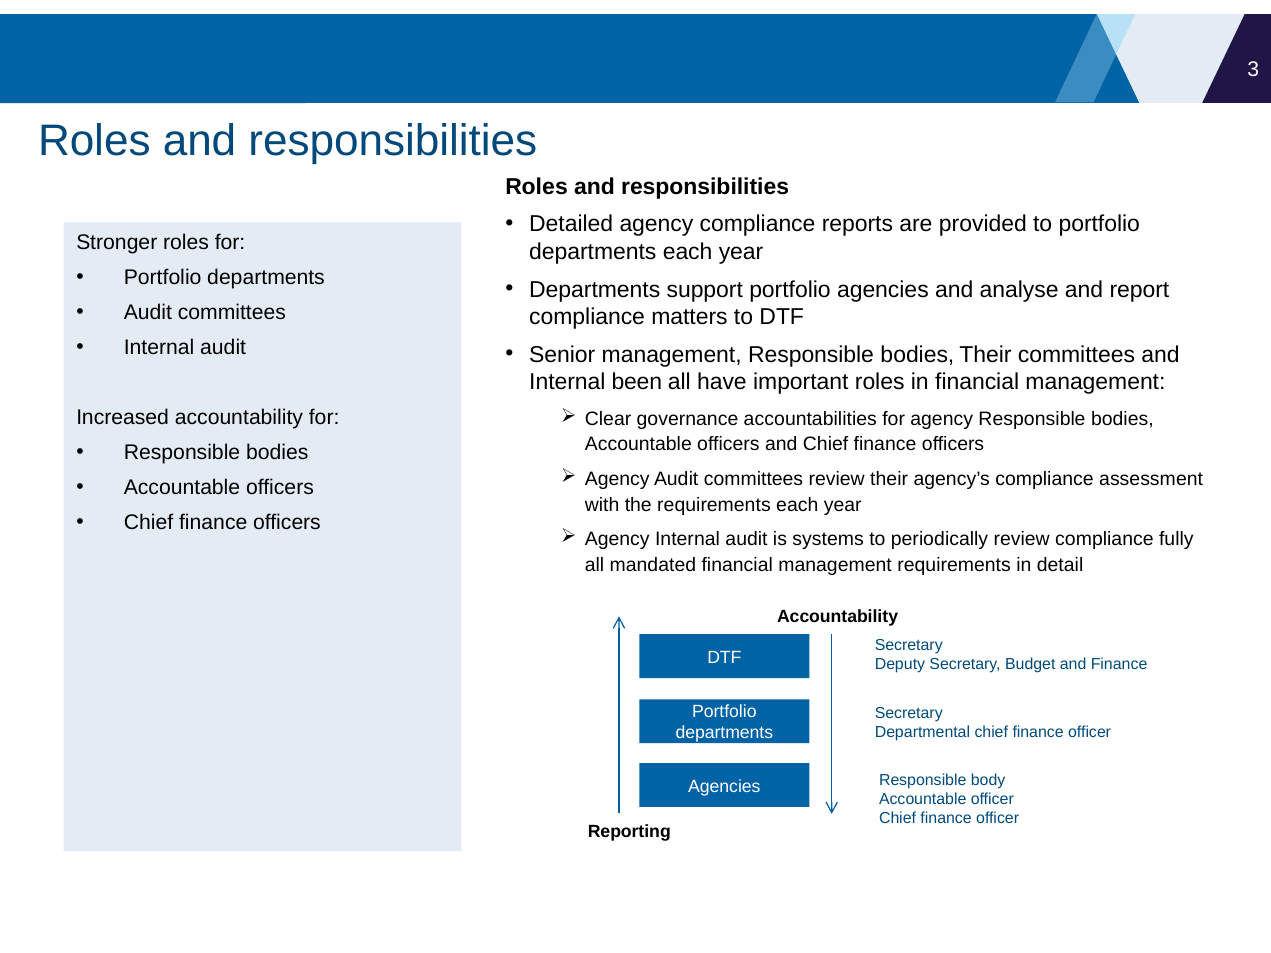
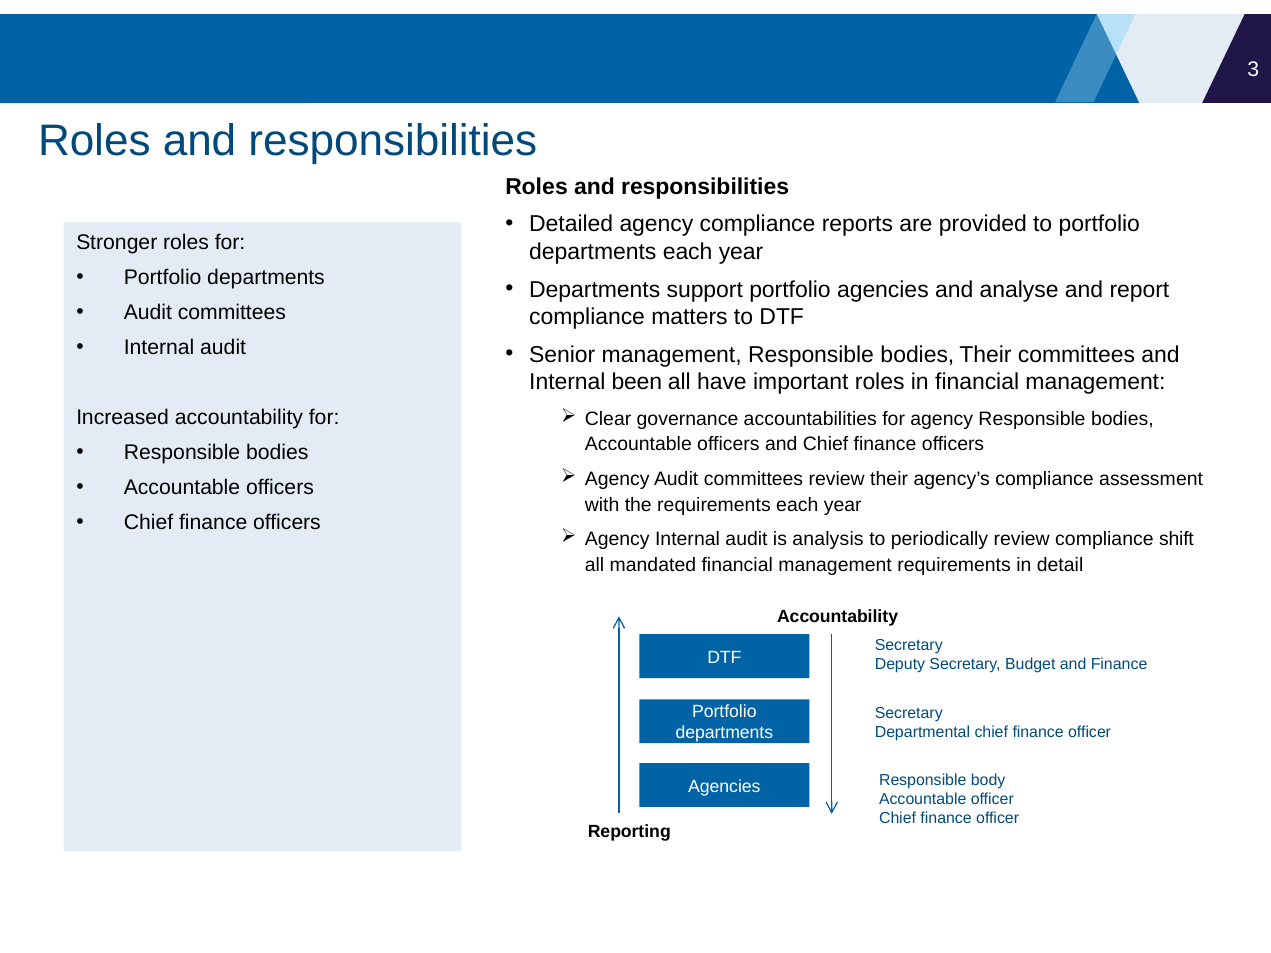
systems: systems -> analysis (828, 540)
fully: fully -> shift (1176, 540)
